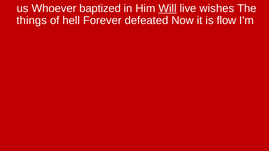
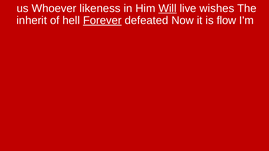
baptized: baptized -> likeness (100, 8)
things: things -> inherit (32, 20)
Forever underline: none -> present (102, 20)
